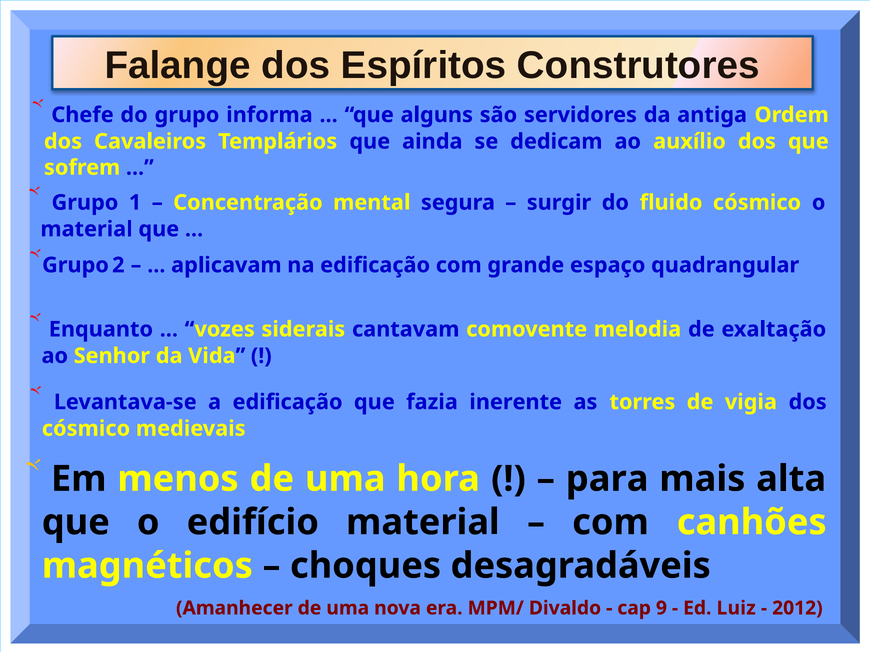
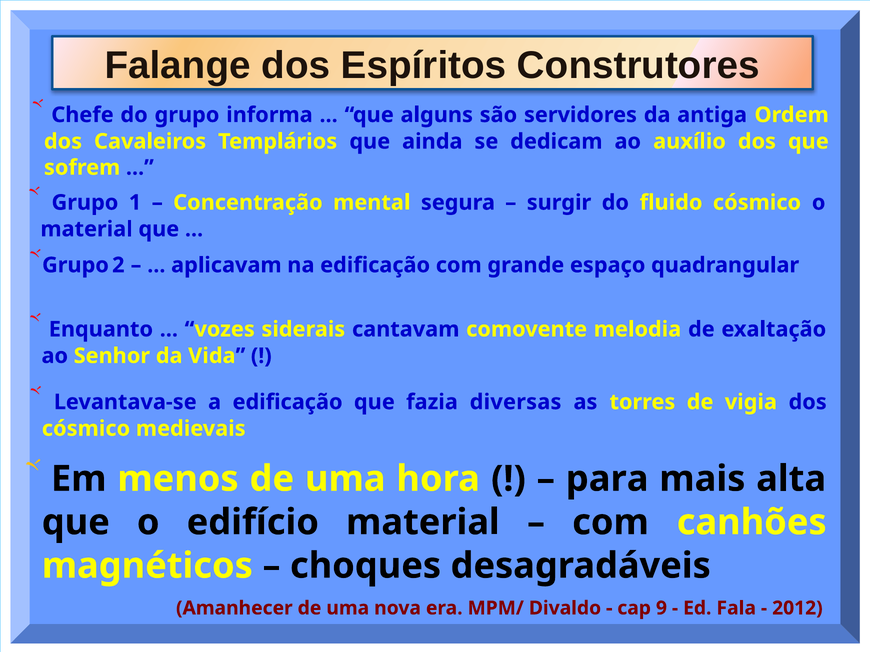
inerente: inerente -> diversas (516, 402)
Luiz: Luiz -> Fala (736, 609)
